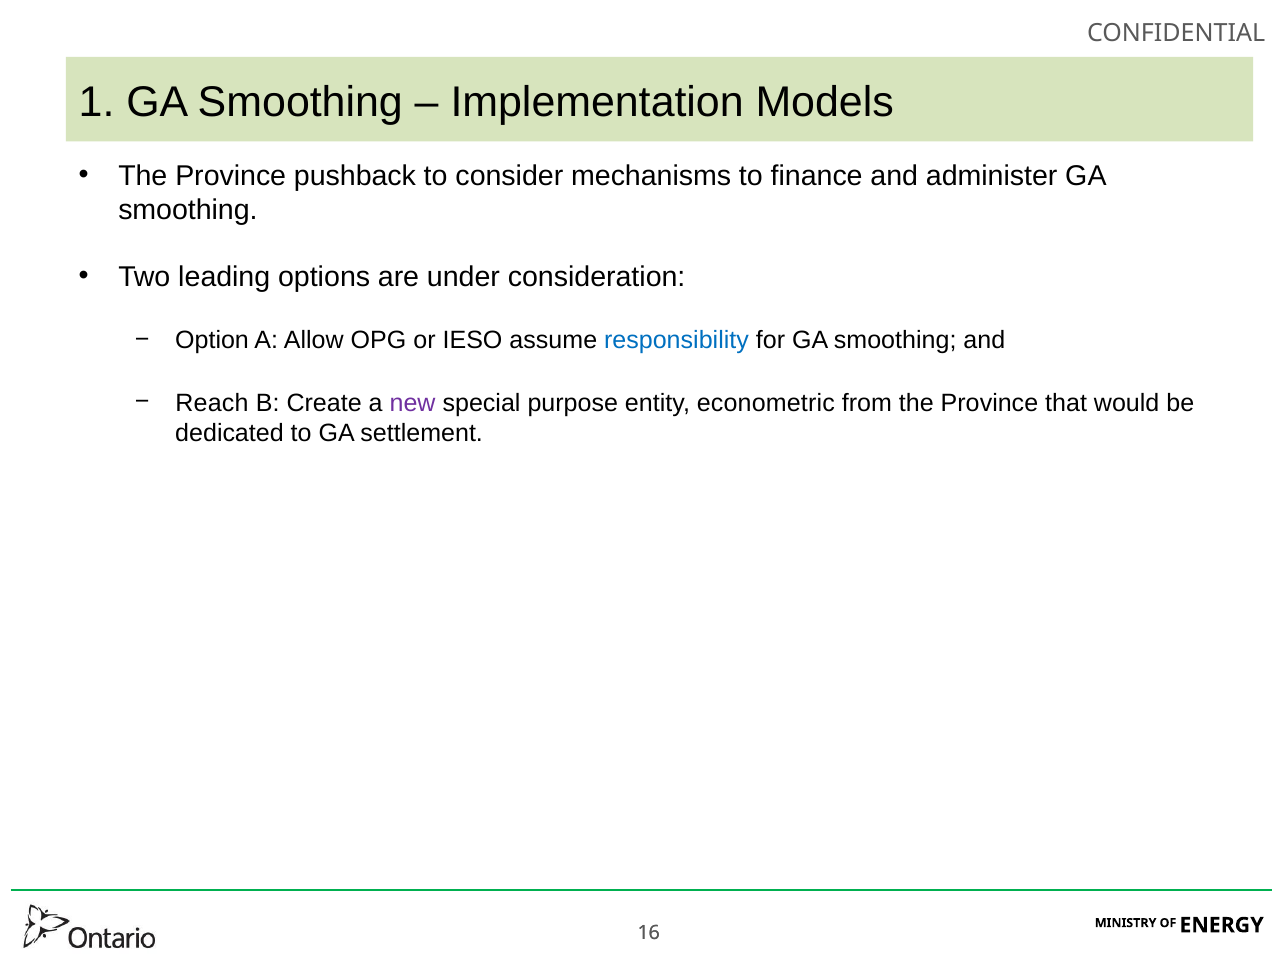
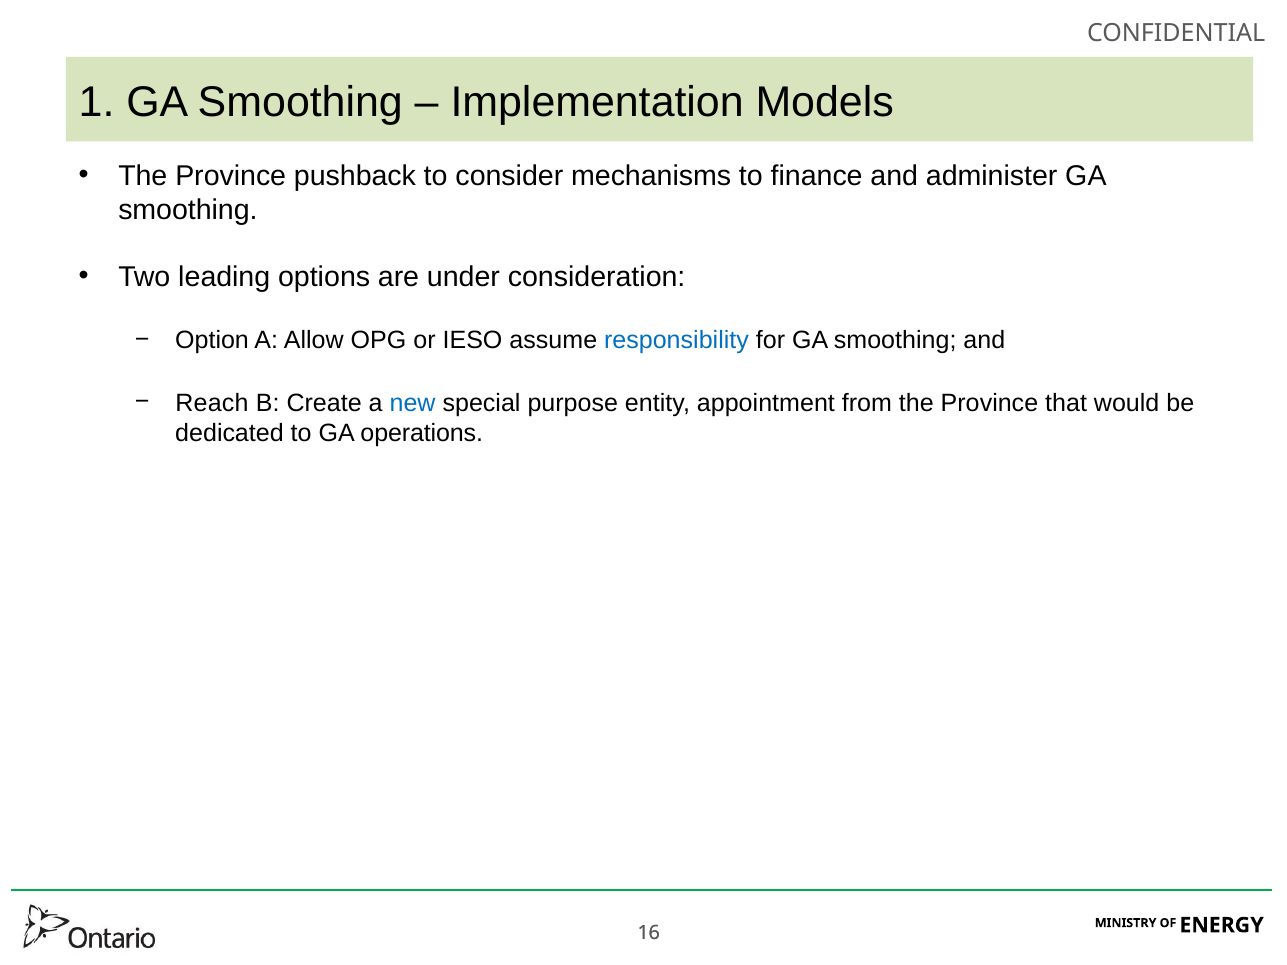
new colour: purple -> blue (413, 403)
econometric: econometric -> appointment (766, 403)
settlement: settlement -> operations (422, 433)
